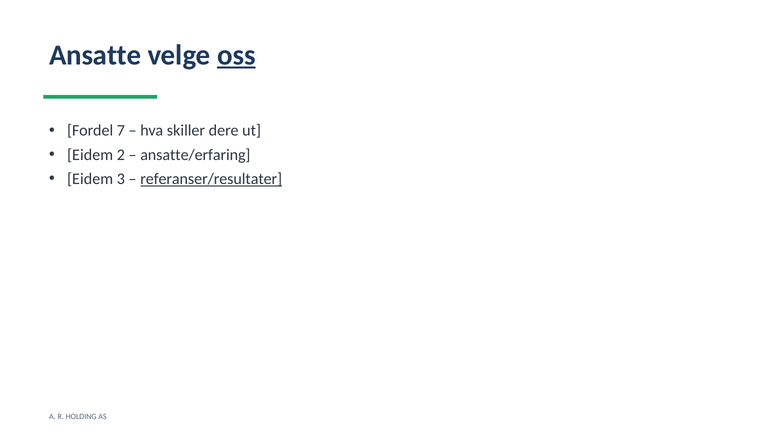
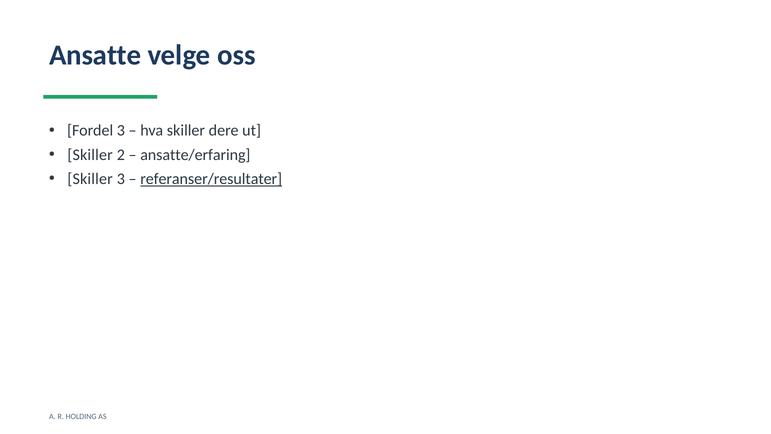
oss underline: present -> none (236, 55)
Fordel 7: 7 -> 3 (121, 131)
Eidem: Eidem -> Skiller (90, 155)
Eidem: Eidem -> Skiller (90, 179)
